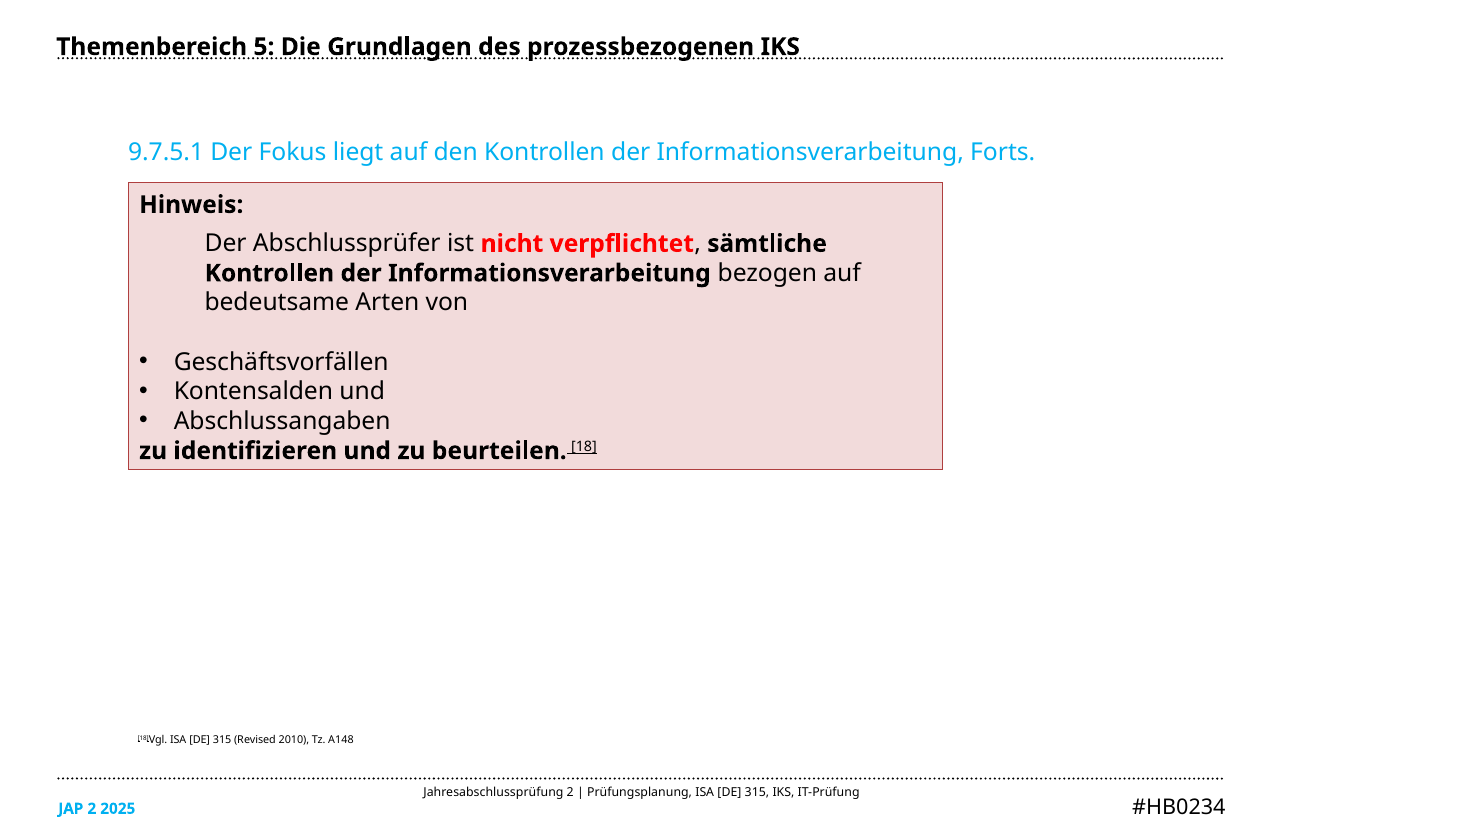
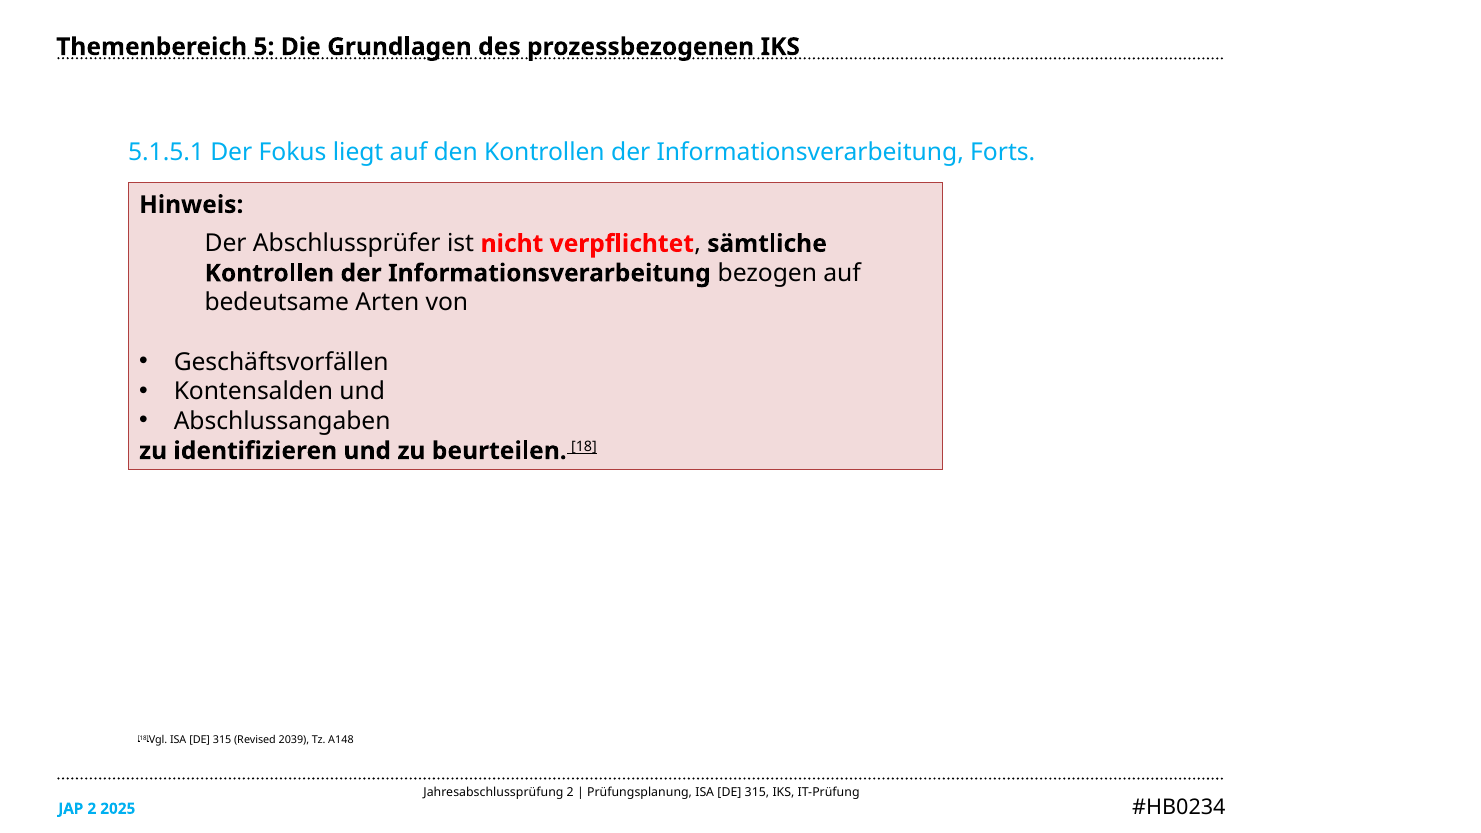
9.7.5.1: 9.7.5.1 -> 5.1.5.1 (166, 153)
2010: 2010 -> 2039 (294, 740)
